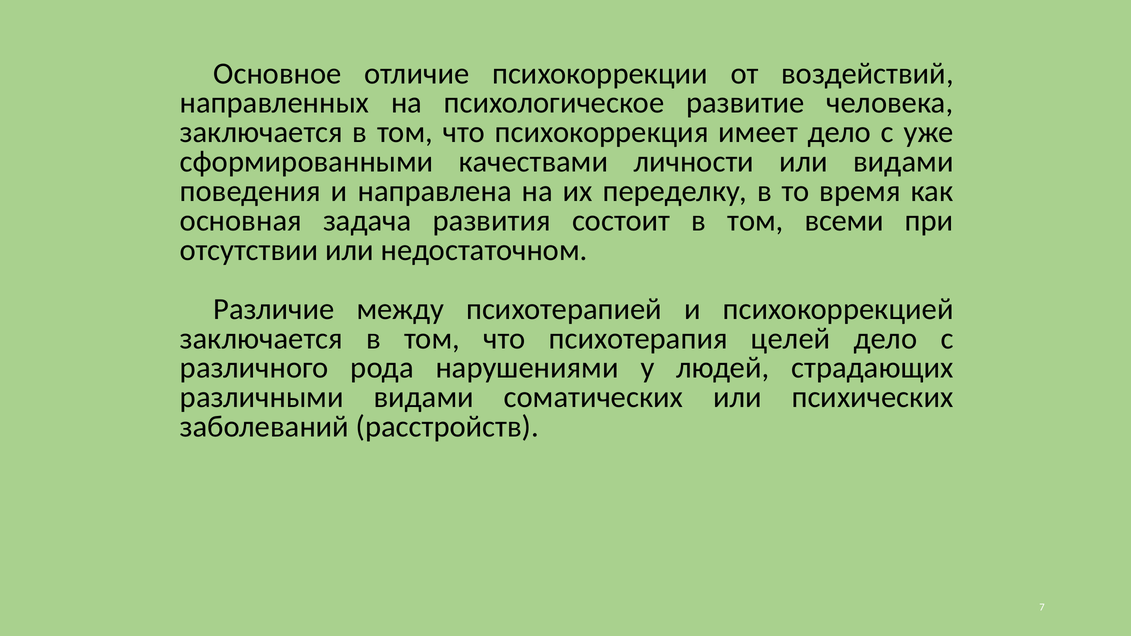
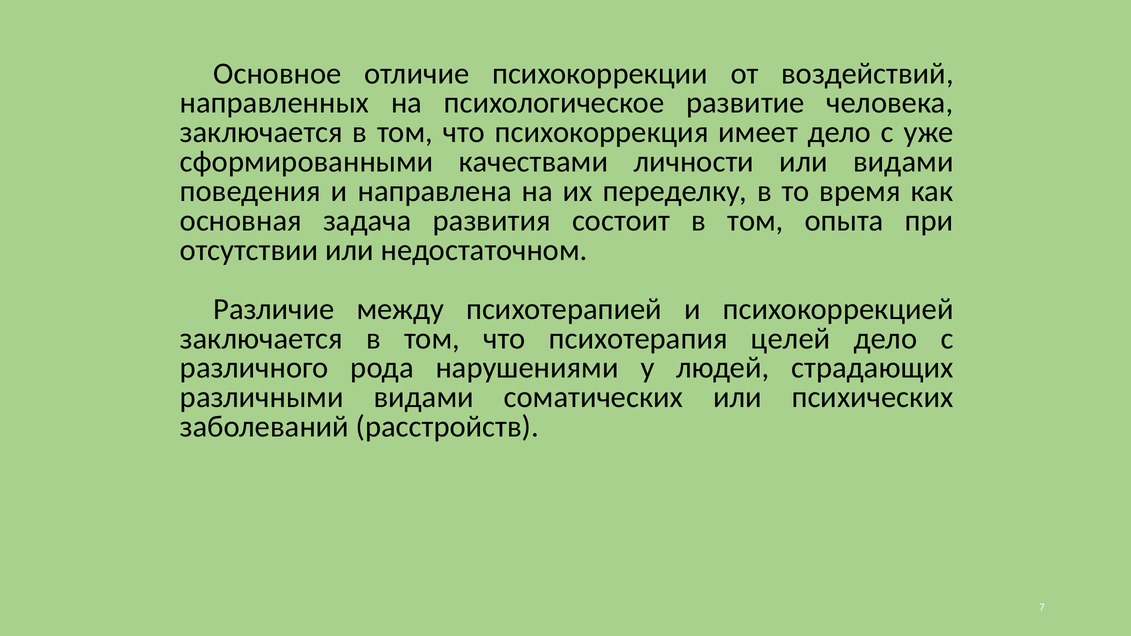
всеми: всеми -> опыта (844, 221)
